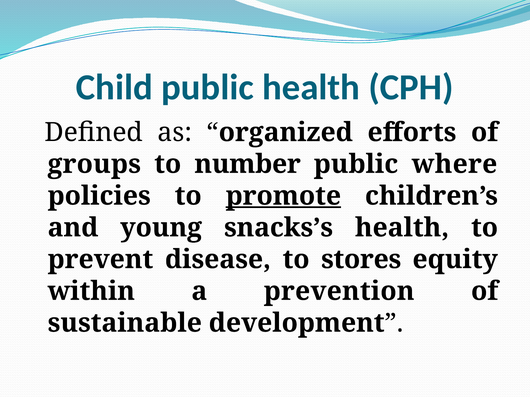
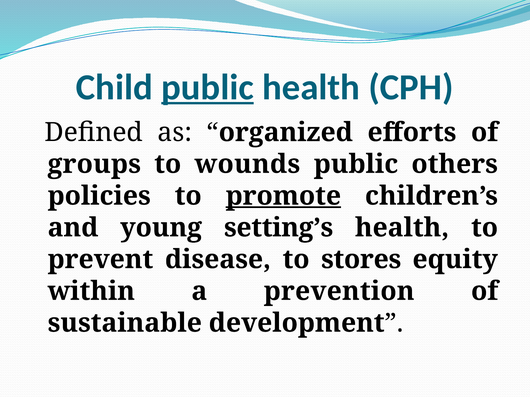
public underline: none -> present (207, 88)
number: number -> wounds (247, 164)
where: where -> others (455, 164)
snacks’s: snacks’s -> setting’s (279, 228)
